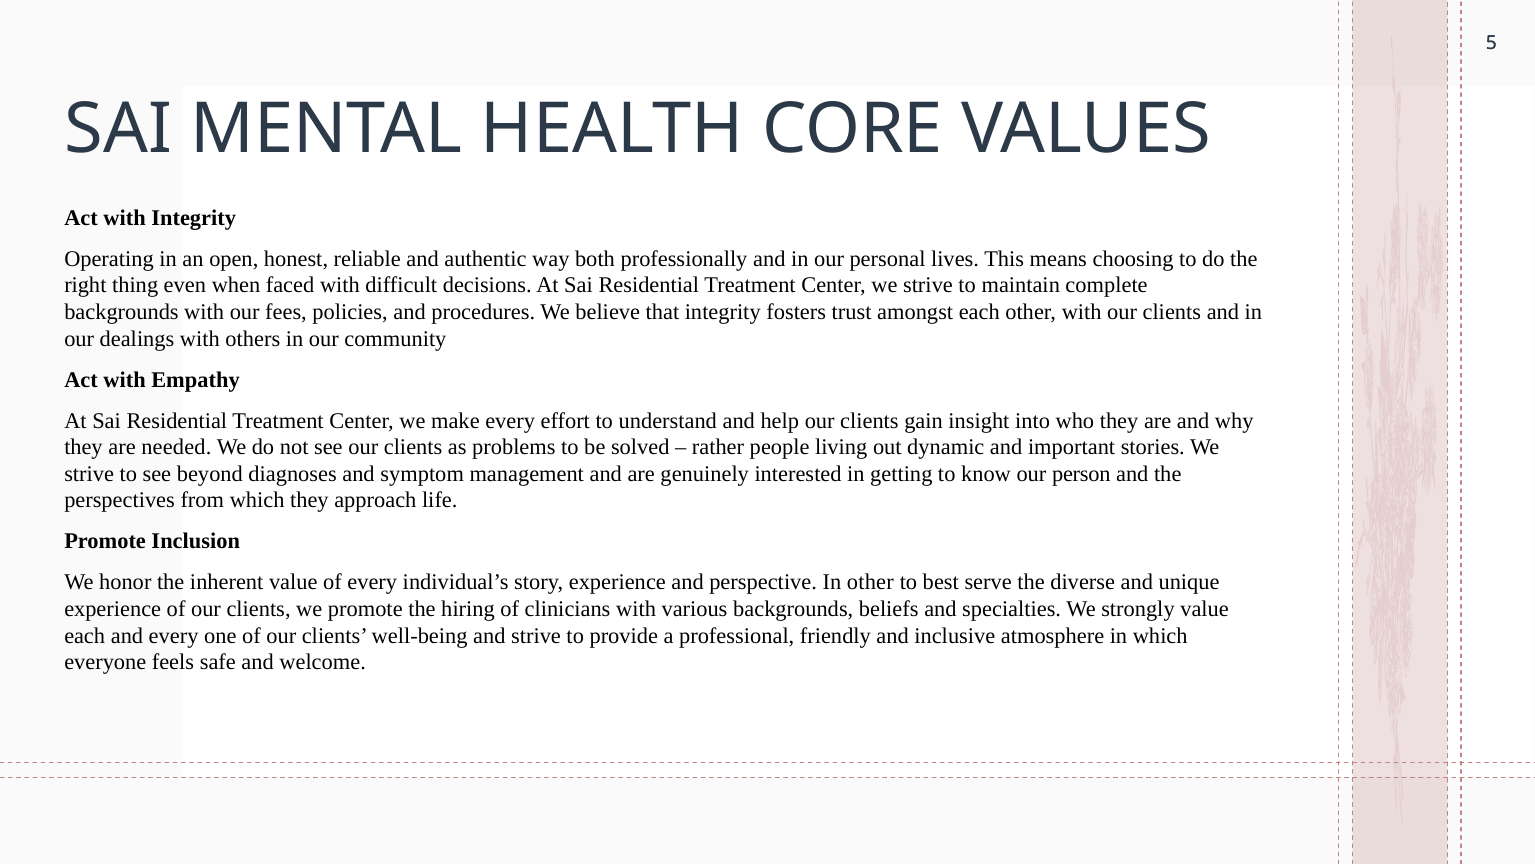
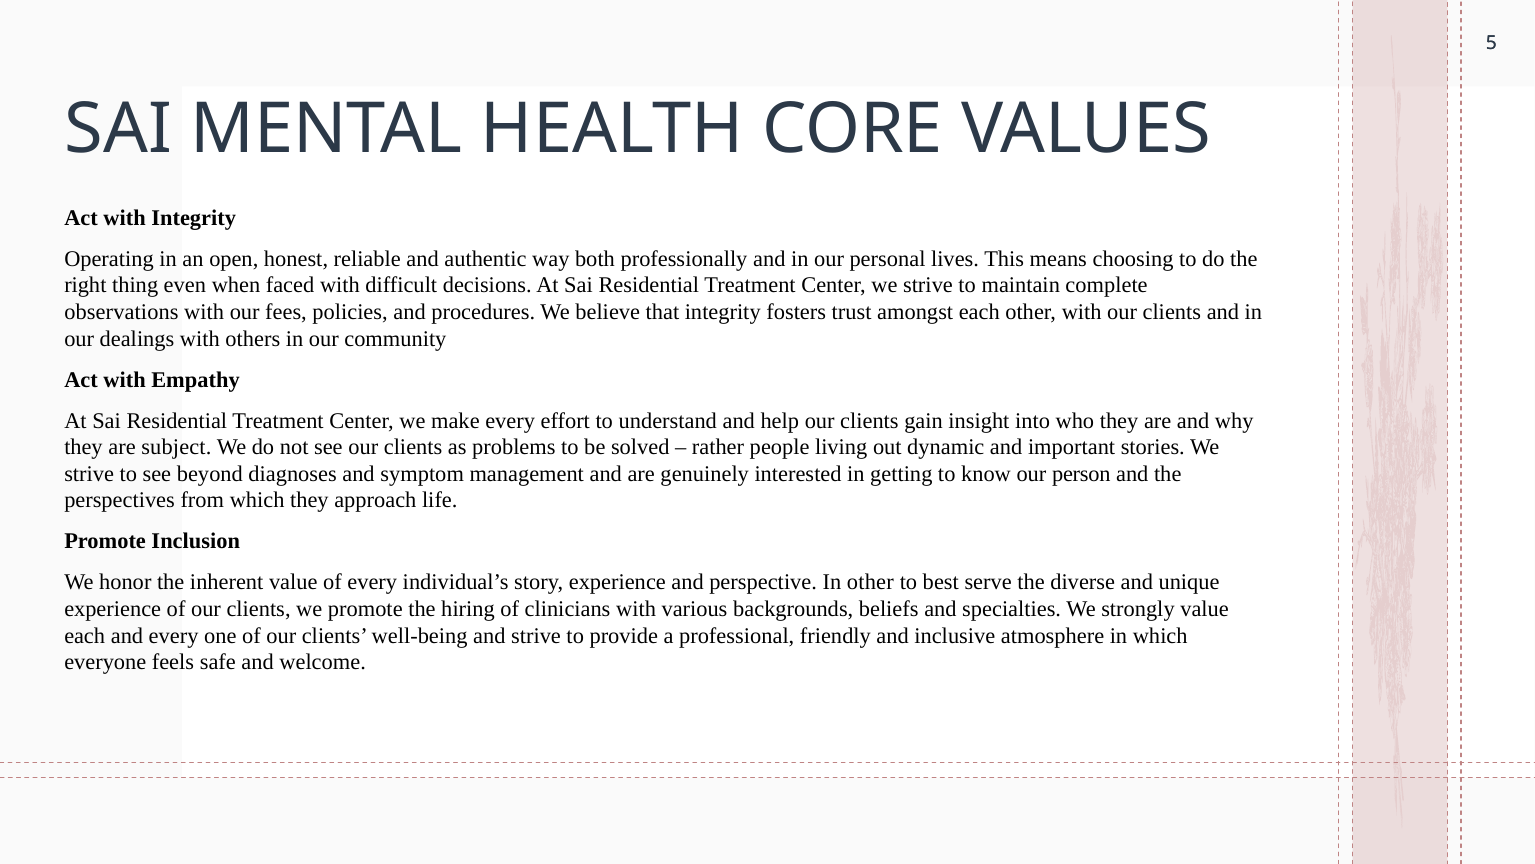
backgrounds: backgrounds -> observations (121, 312)
needed: needed -> subject (176, 447)
